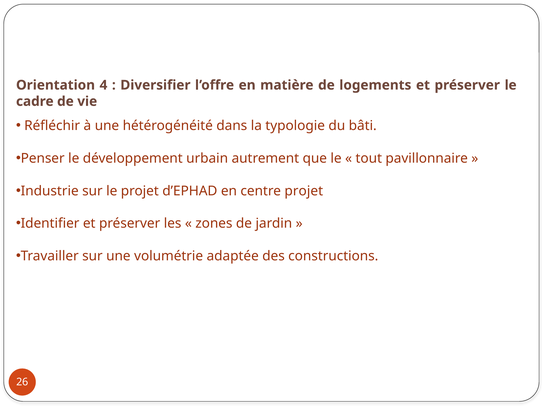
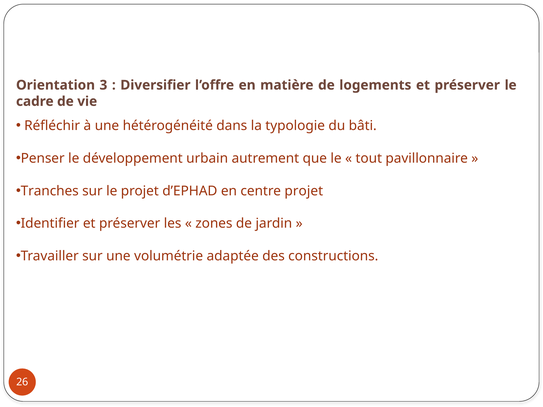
4: 4 -> 3 (103, 85)
Industrie: Industrie -> Tranches (50, 191)
